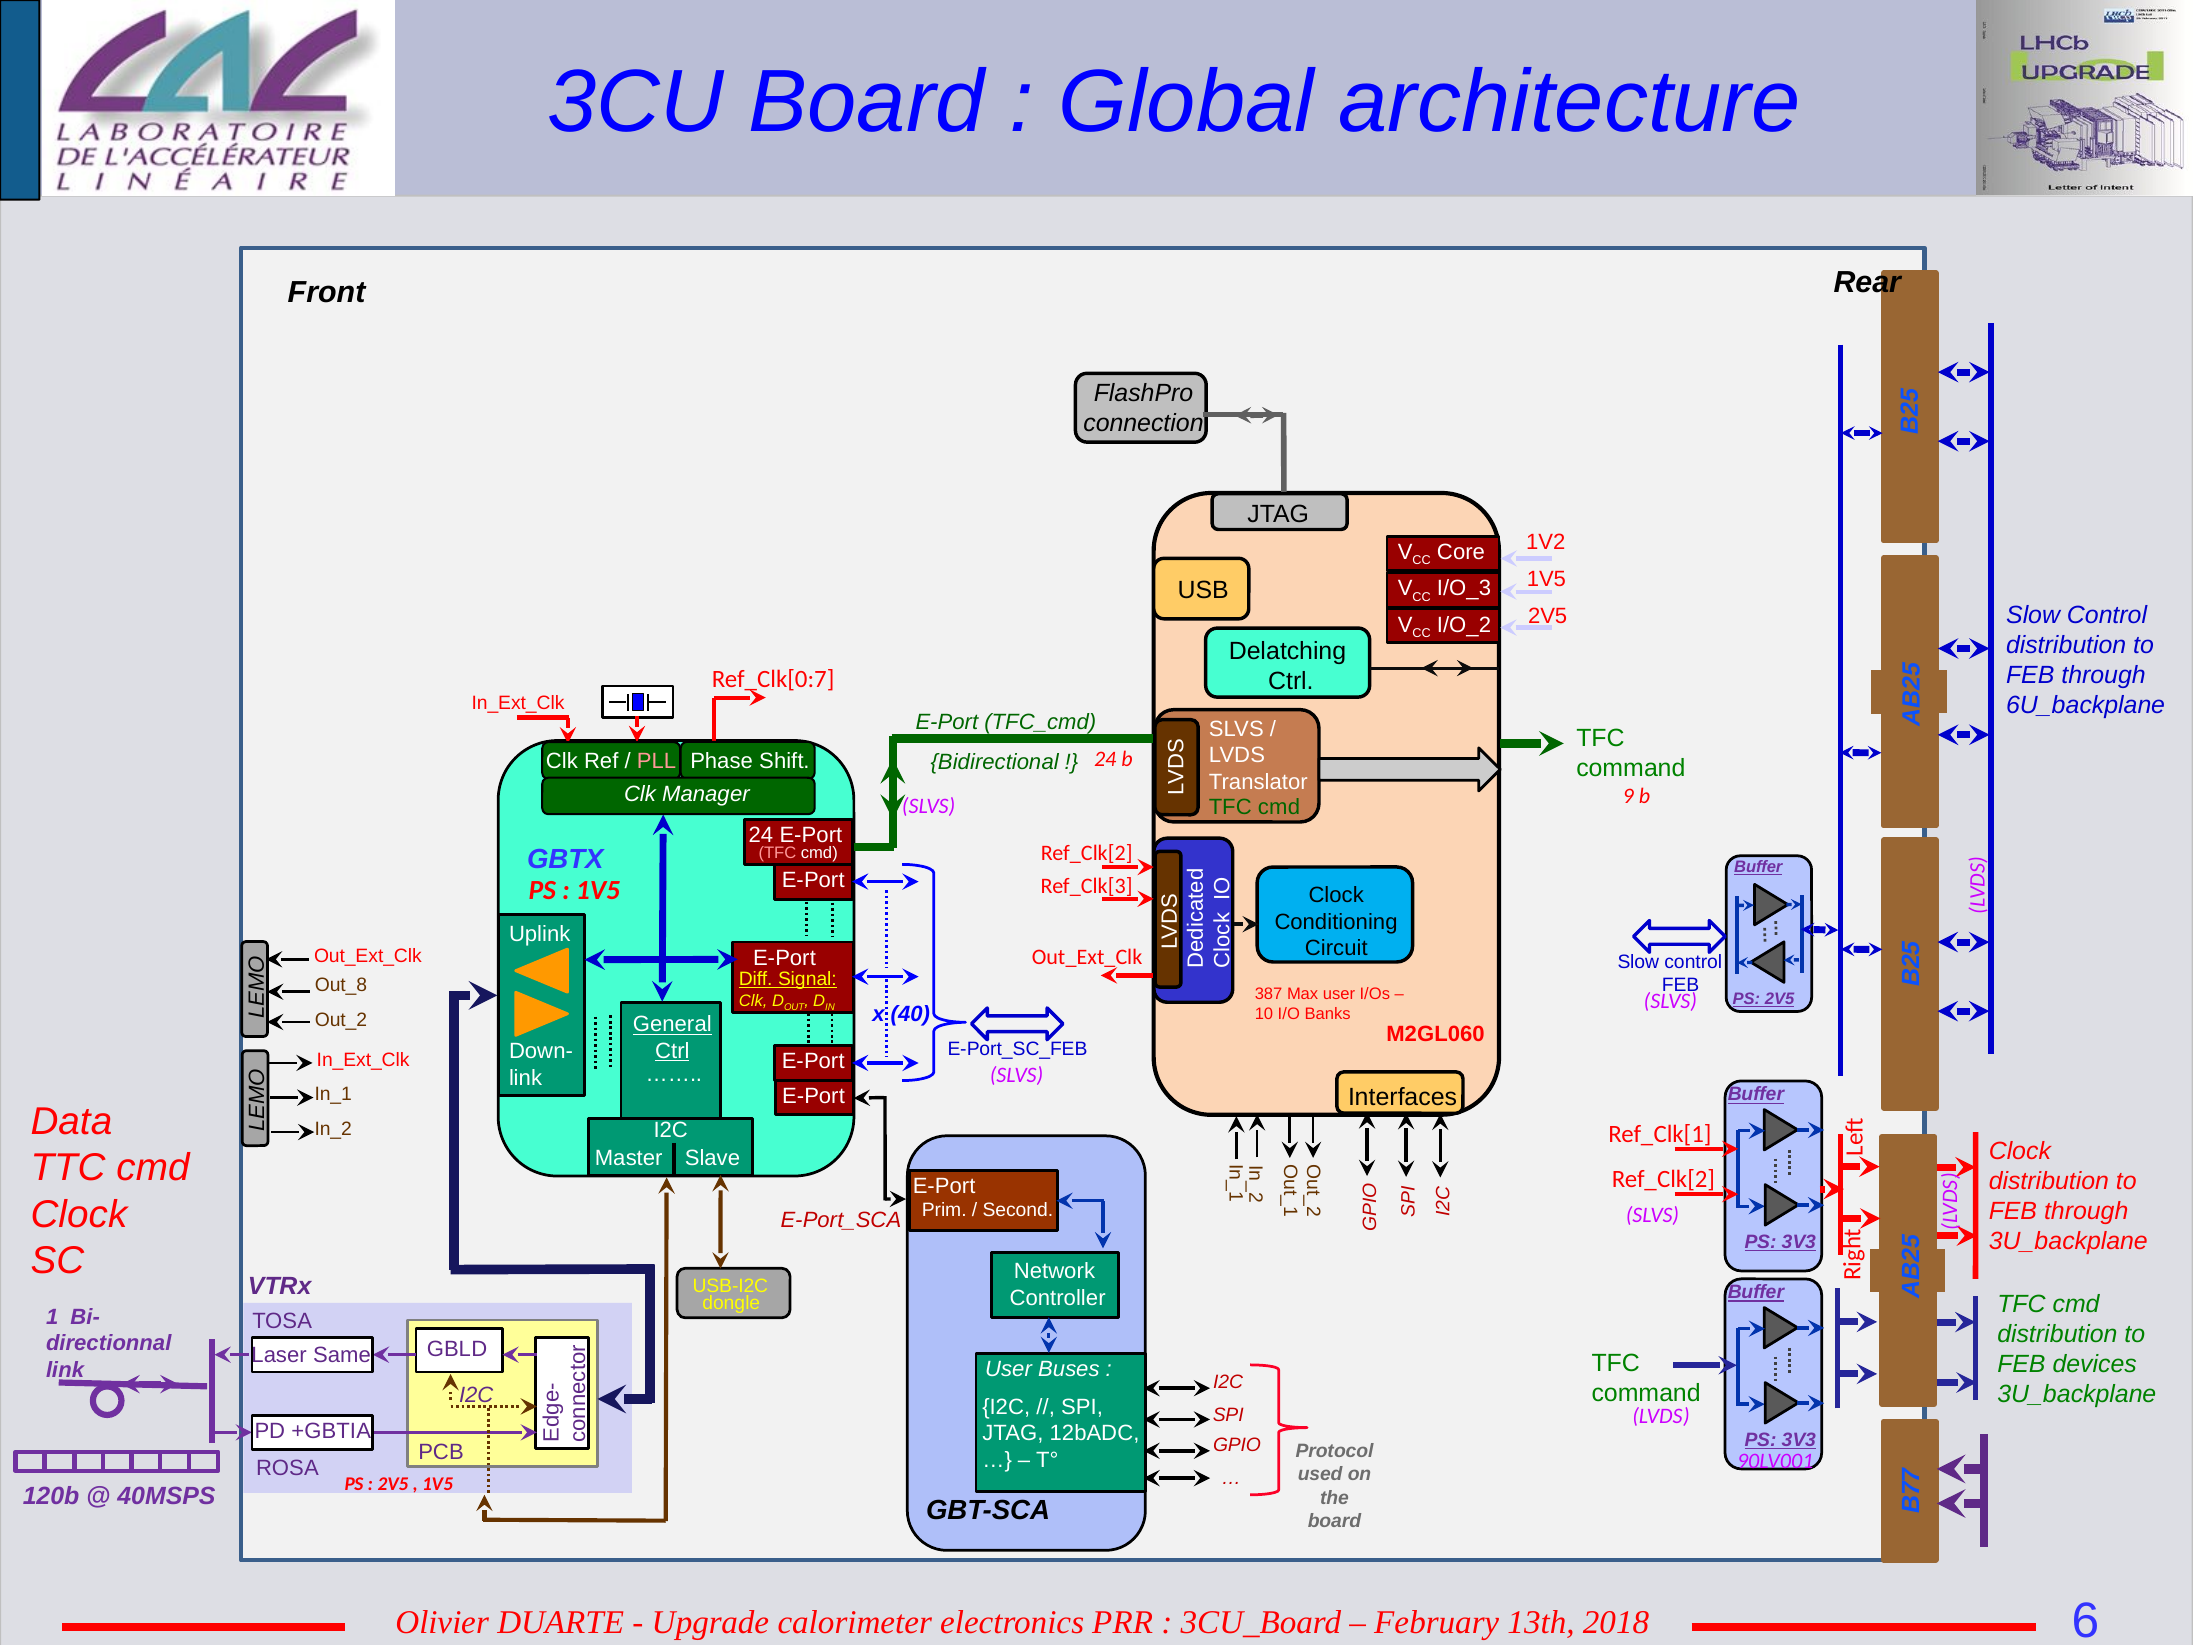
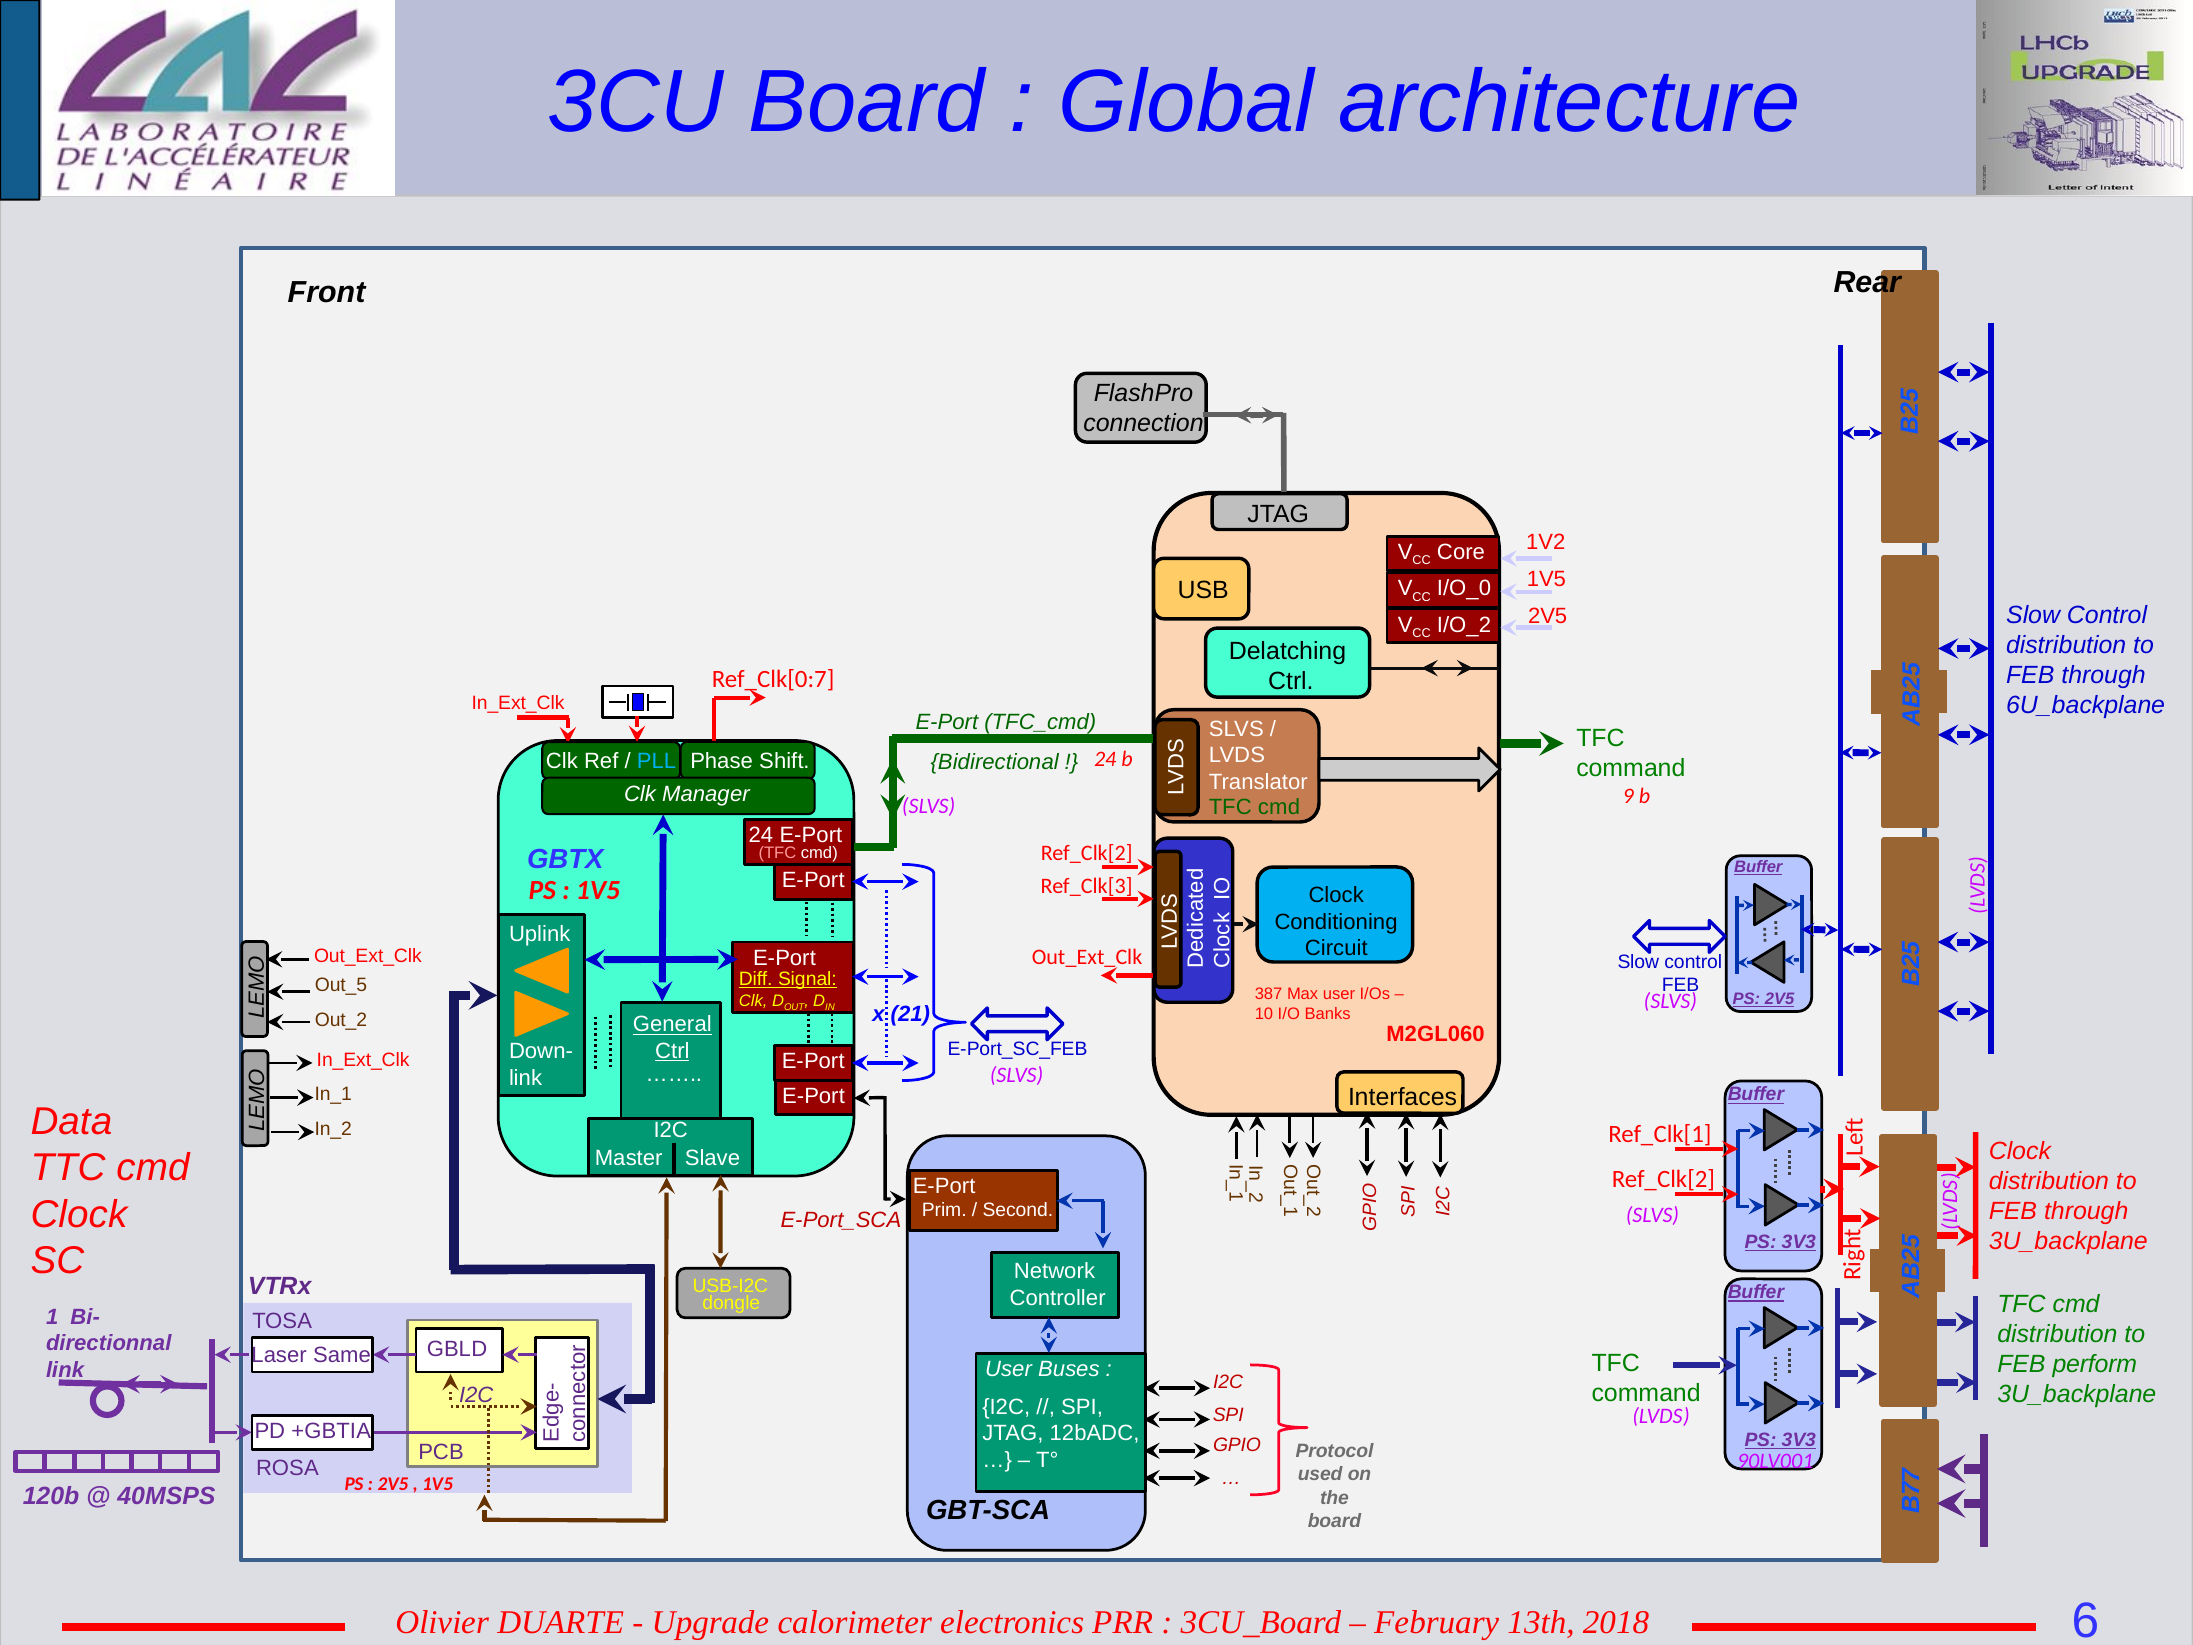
I/O_3: I/O_3 -> I/O_0 (1464, 588)
PLL colour: pink -> light blue (657, 761)
Out_8: Out_8 -> Out_5 (341, 985)
40: 40 -> 21 (910, 1014)
devices: devices -> perform (2095, 1364)
